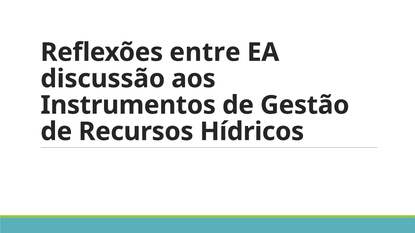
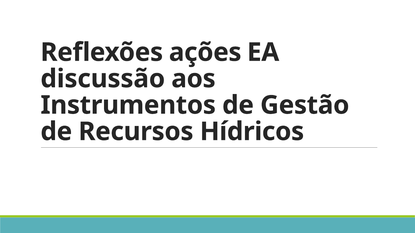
entre: entre -> ações (205, 52)
